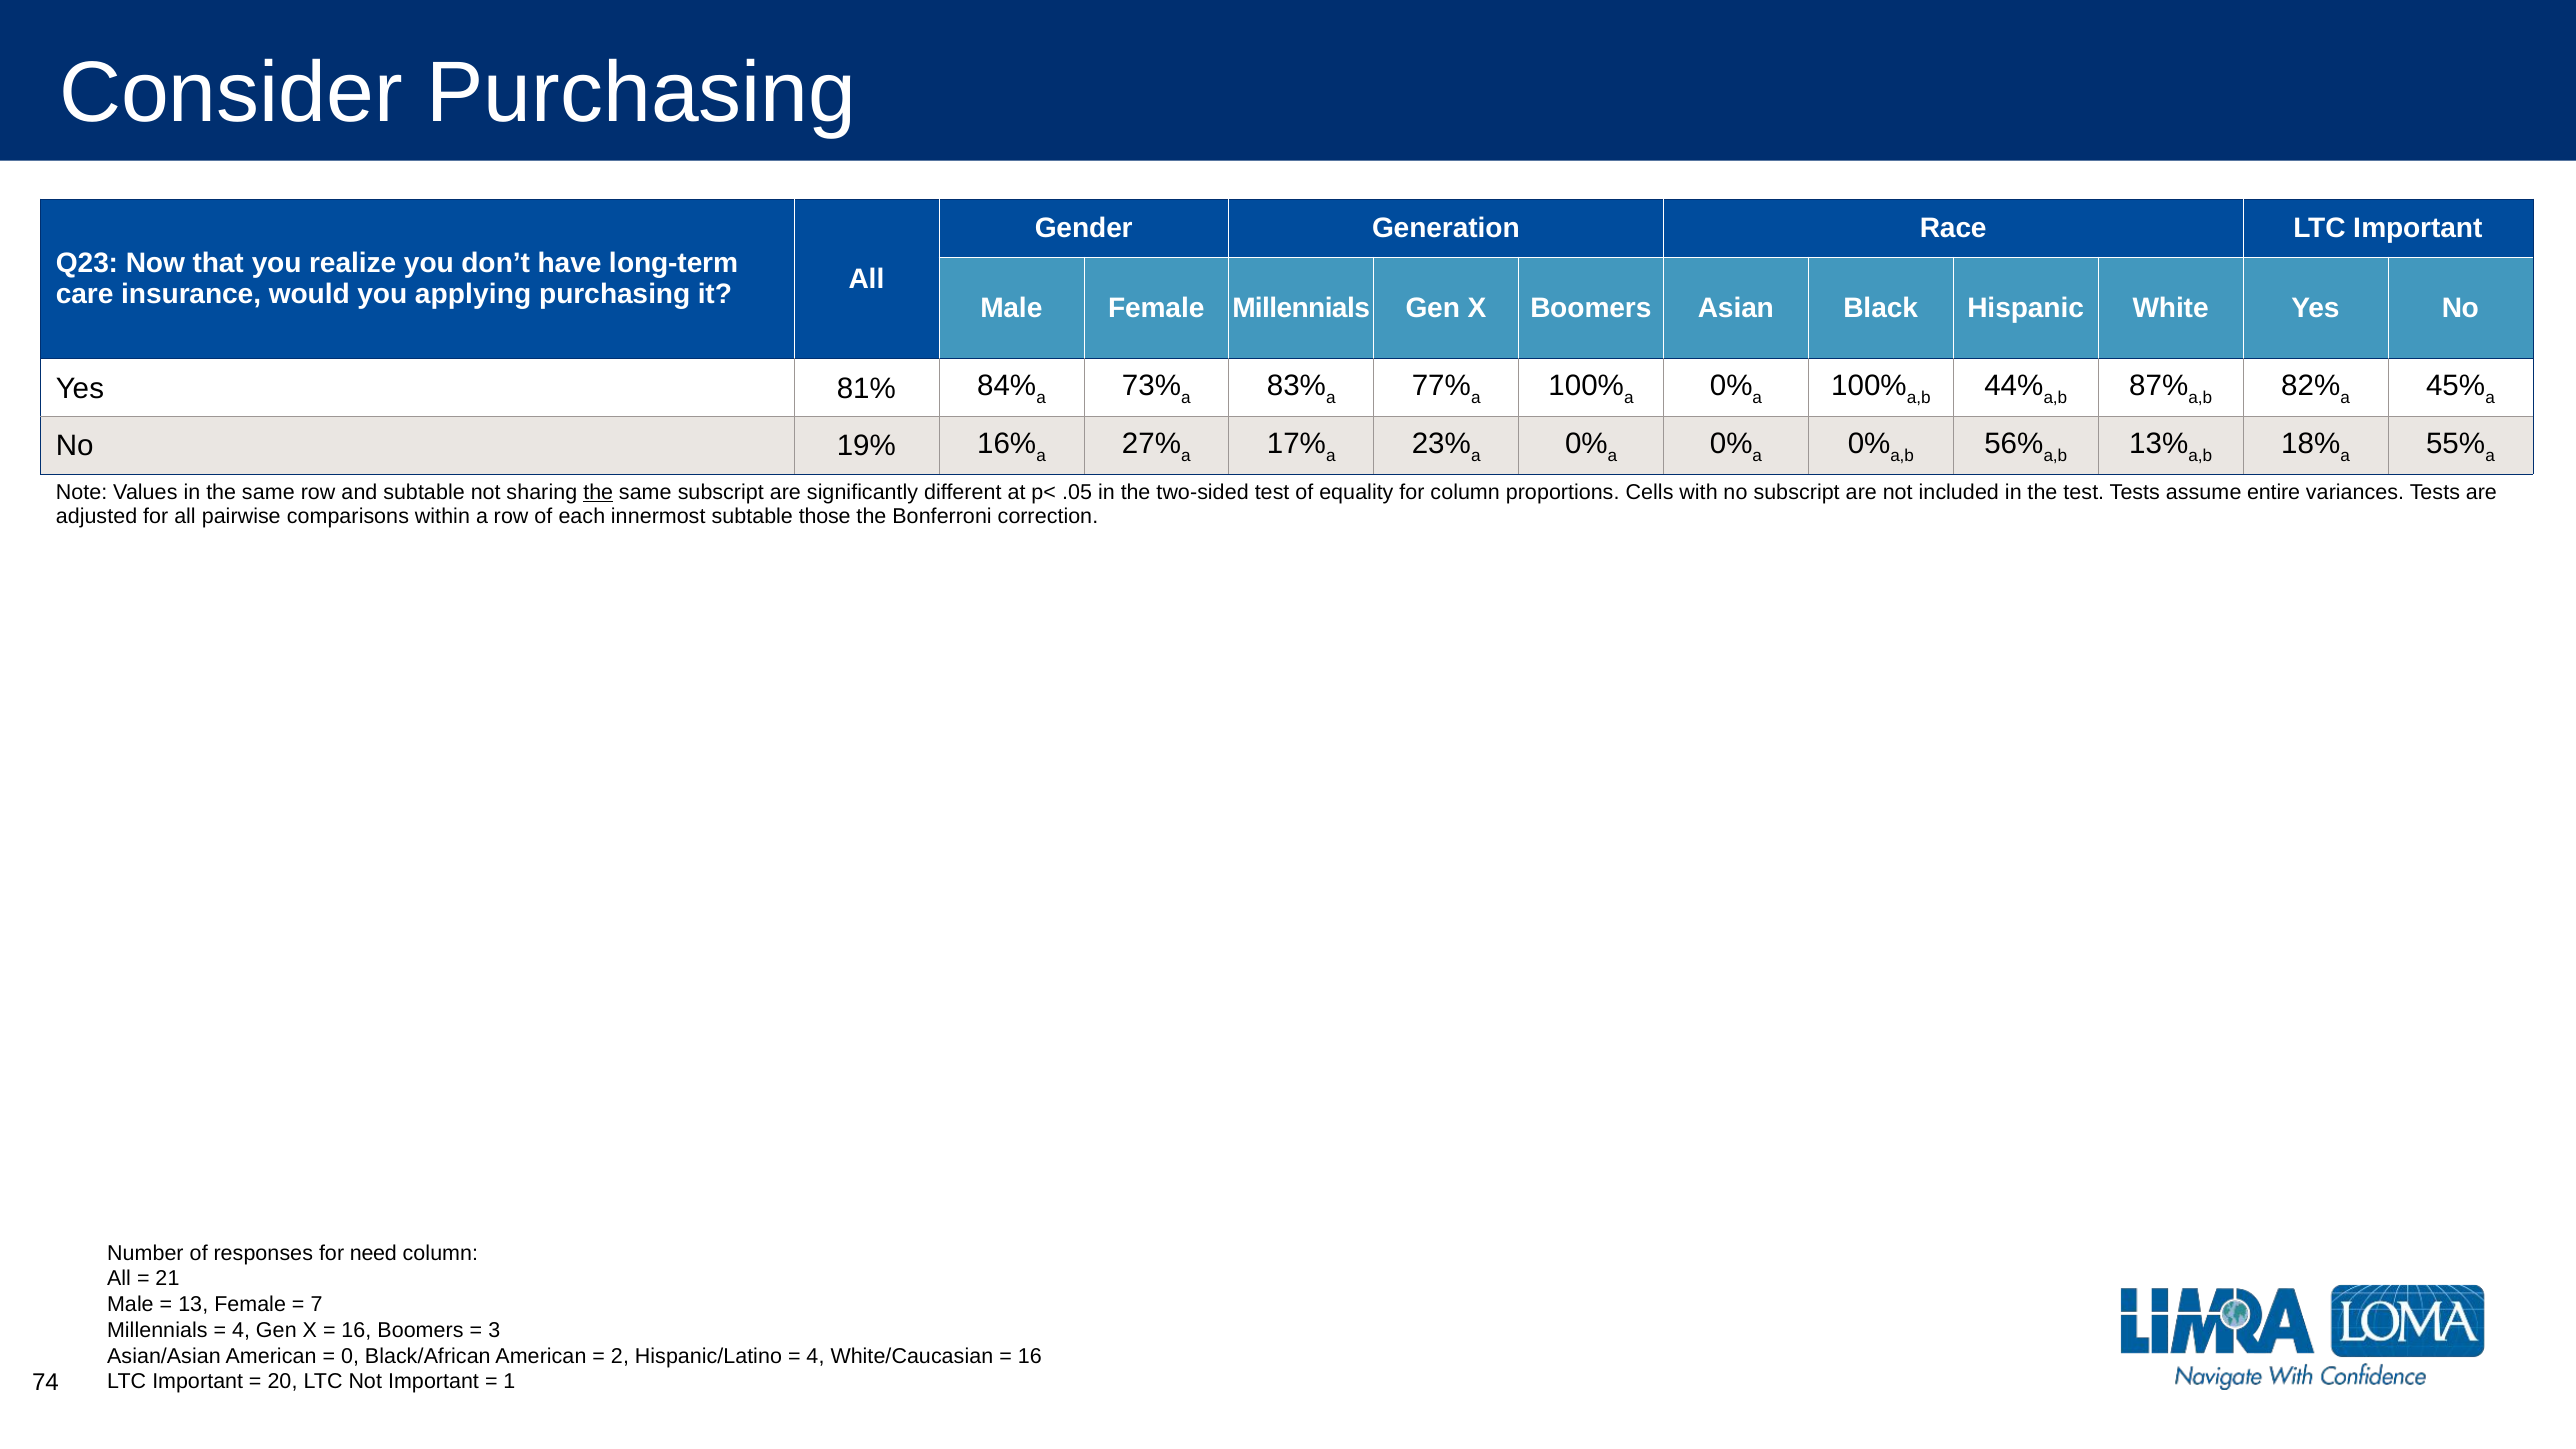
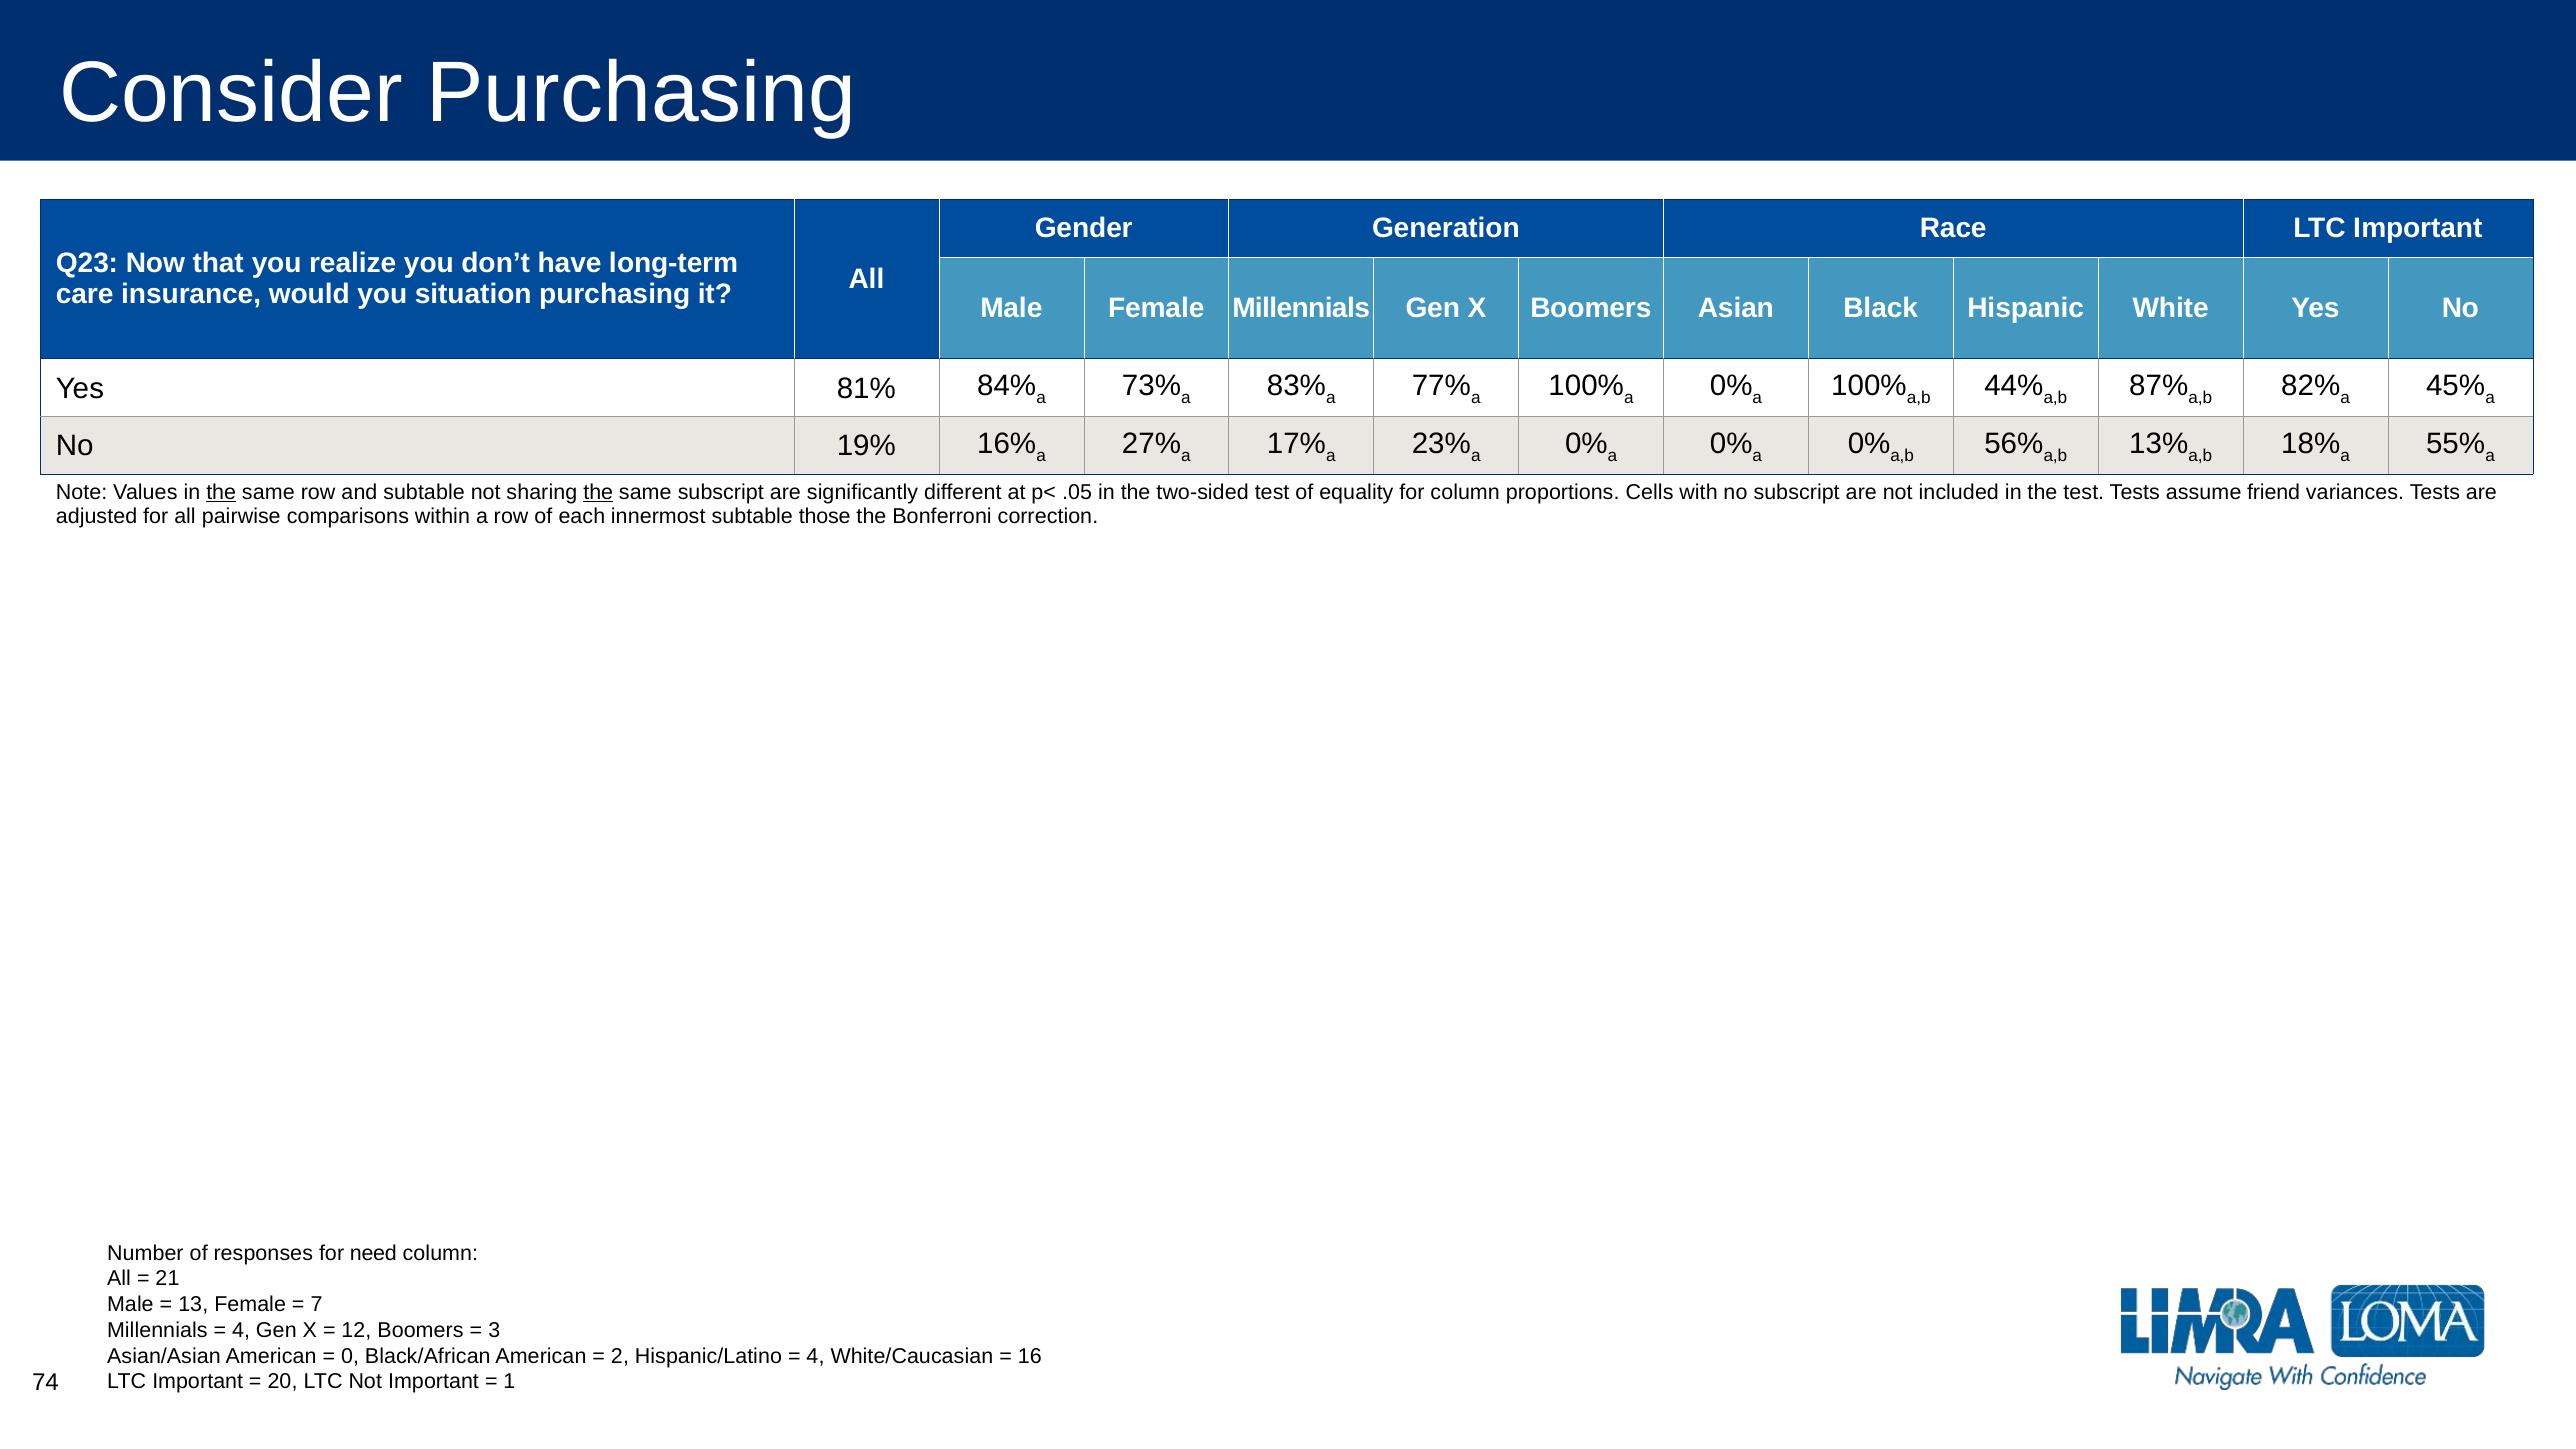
applying: applying -> situation (473, 295)
the underline: none -> present (221, 492)
entire: entire -> friend (2274, 492)
16: 16 -> 12 (356, 1330)
